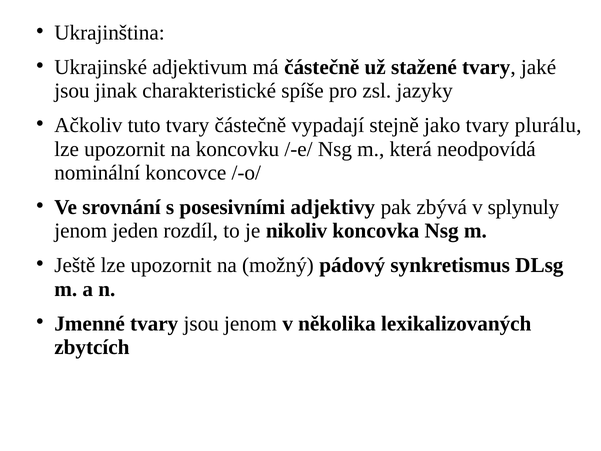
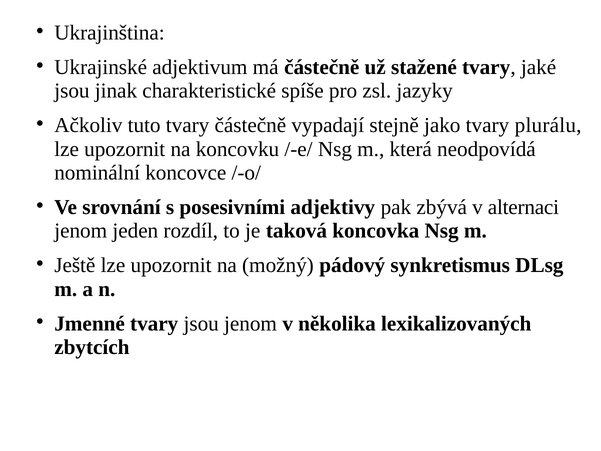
splynuly: splynuly -> alternaci (523, 207)
nikoliv: nikoliv -> taková (296, 231)
